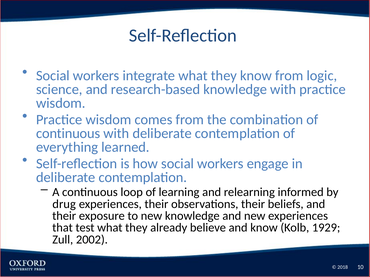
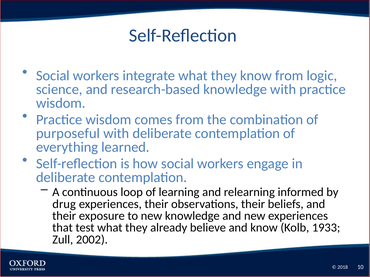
continuous: continuous -> purposeful (68, 134)
1929: 1929 -> 1933 (326, 228)
